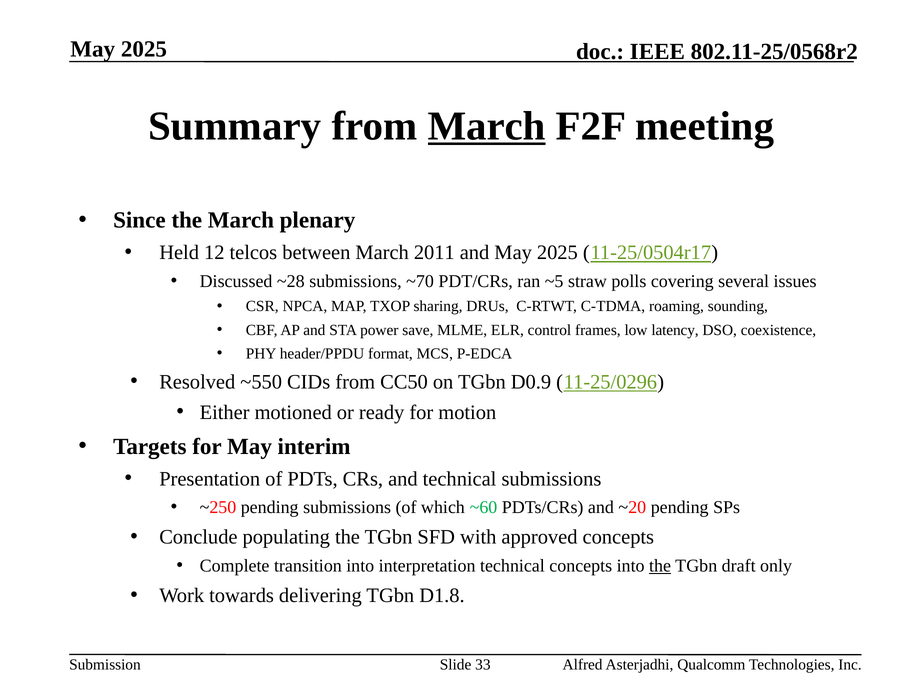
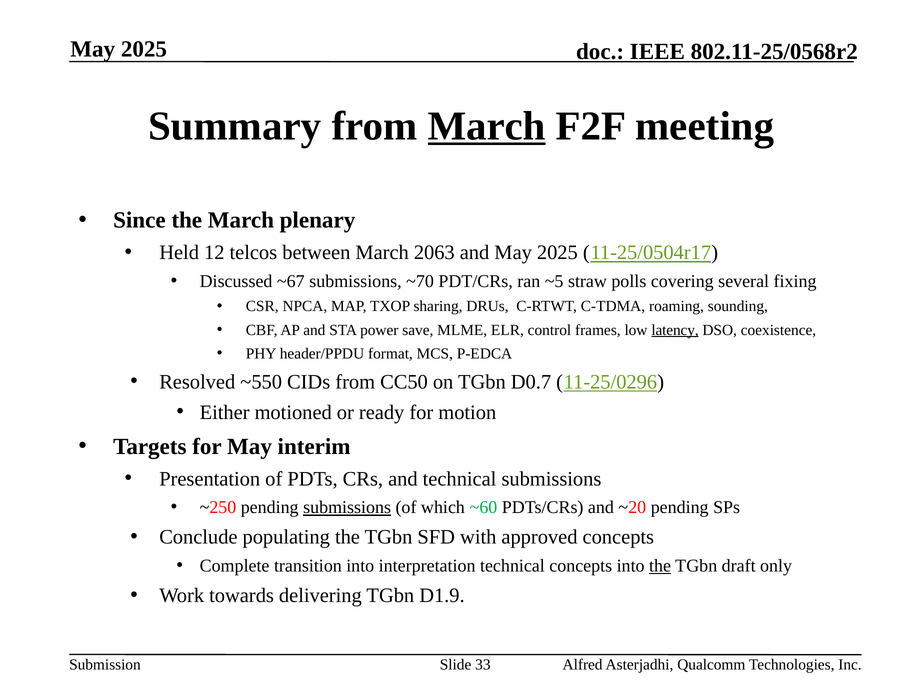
2011: 2011 -> 2063 (434, 252)
~28: ~28 -> ~67 (291, 281)
issues: issues -> fixing (795, 281)
latency underline: none -> present (675, 330)
D0.9: D0.9 -> D0.7 (531, 382)
submissions underline: none -> present (347, 507)
D1.8: D1.8 -> D1.9 (442, 595)
